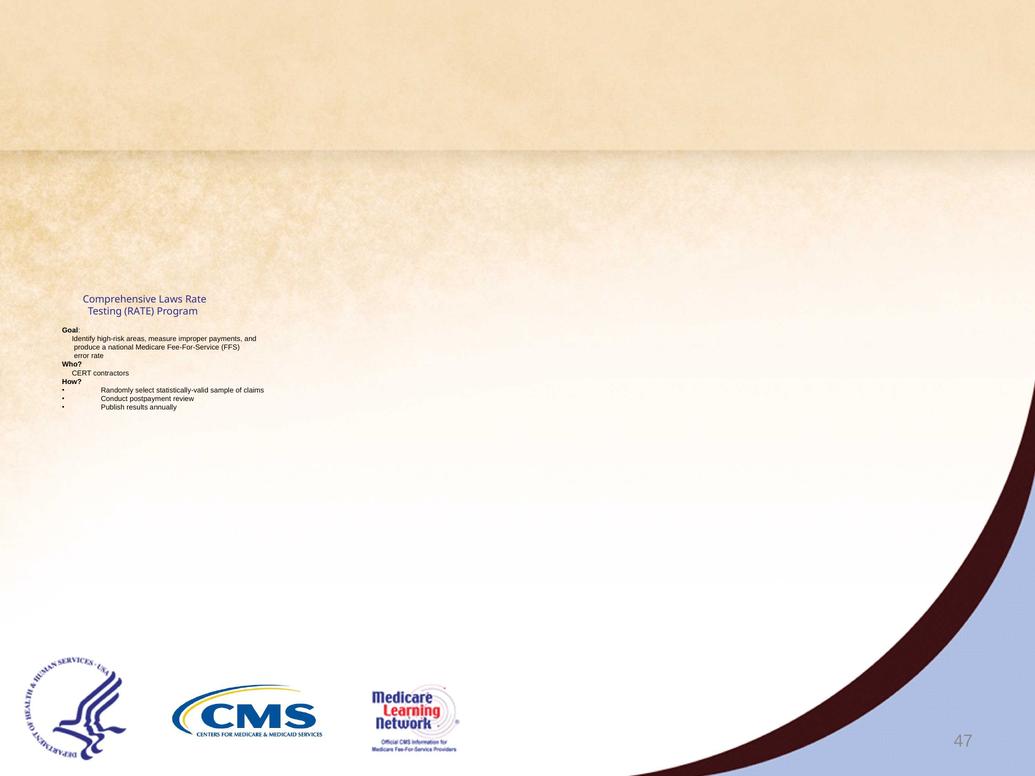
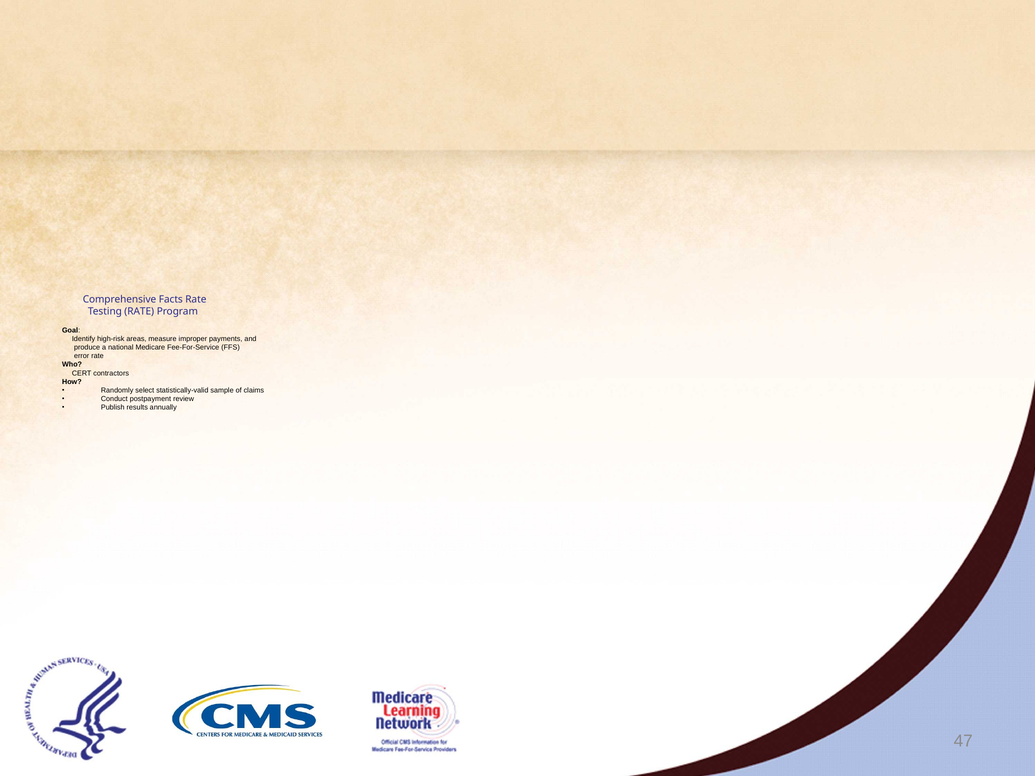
Laws: Laws -> Facts (171, 300)
